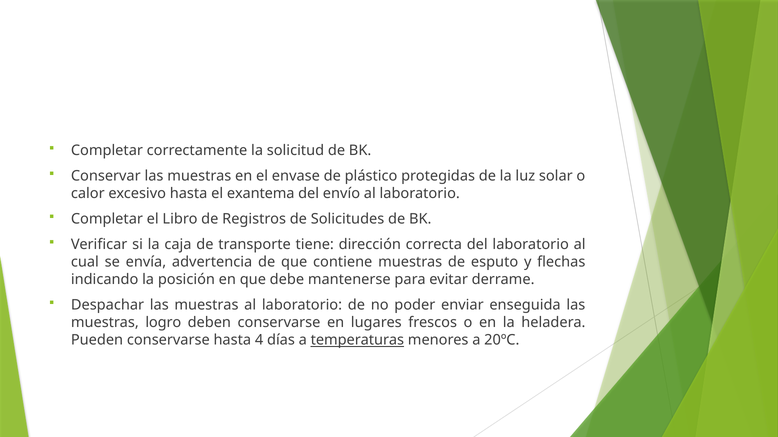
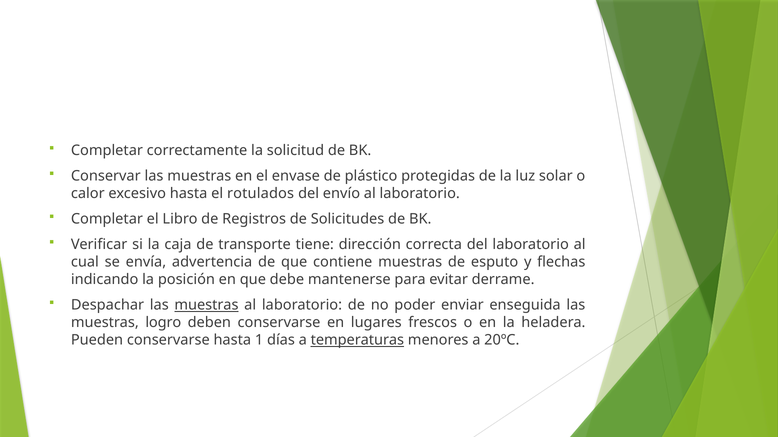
exantema: exantema -> rotulados (261, 194)
muestras underline: none -> present (206, 306)
4: 4 -> 1 (259, 341)
